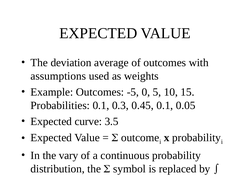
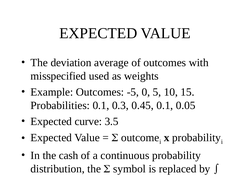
assumptions: assumptions -> misspecified (58, 76)
vary: vary -> cash (69, 156)
